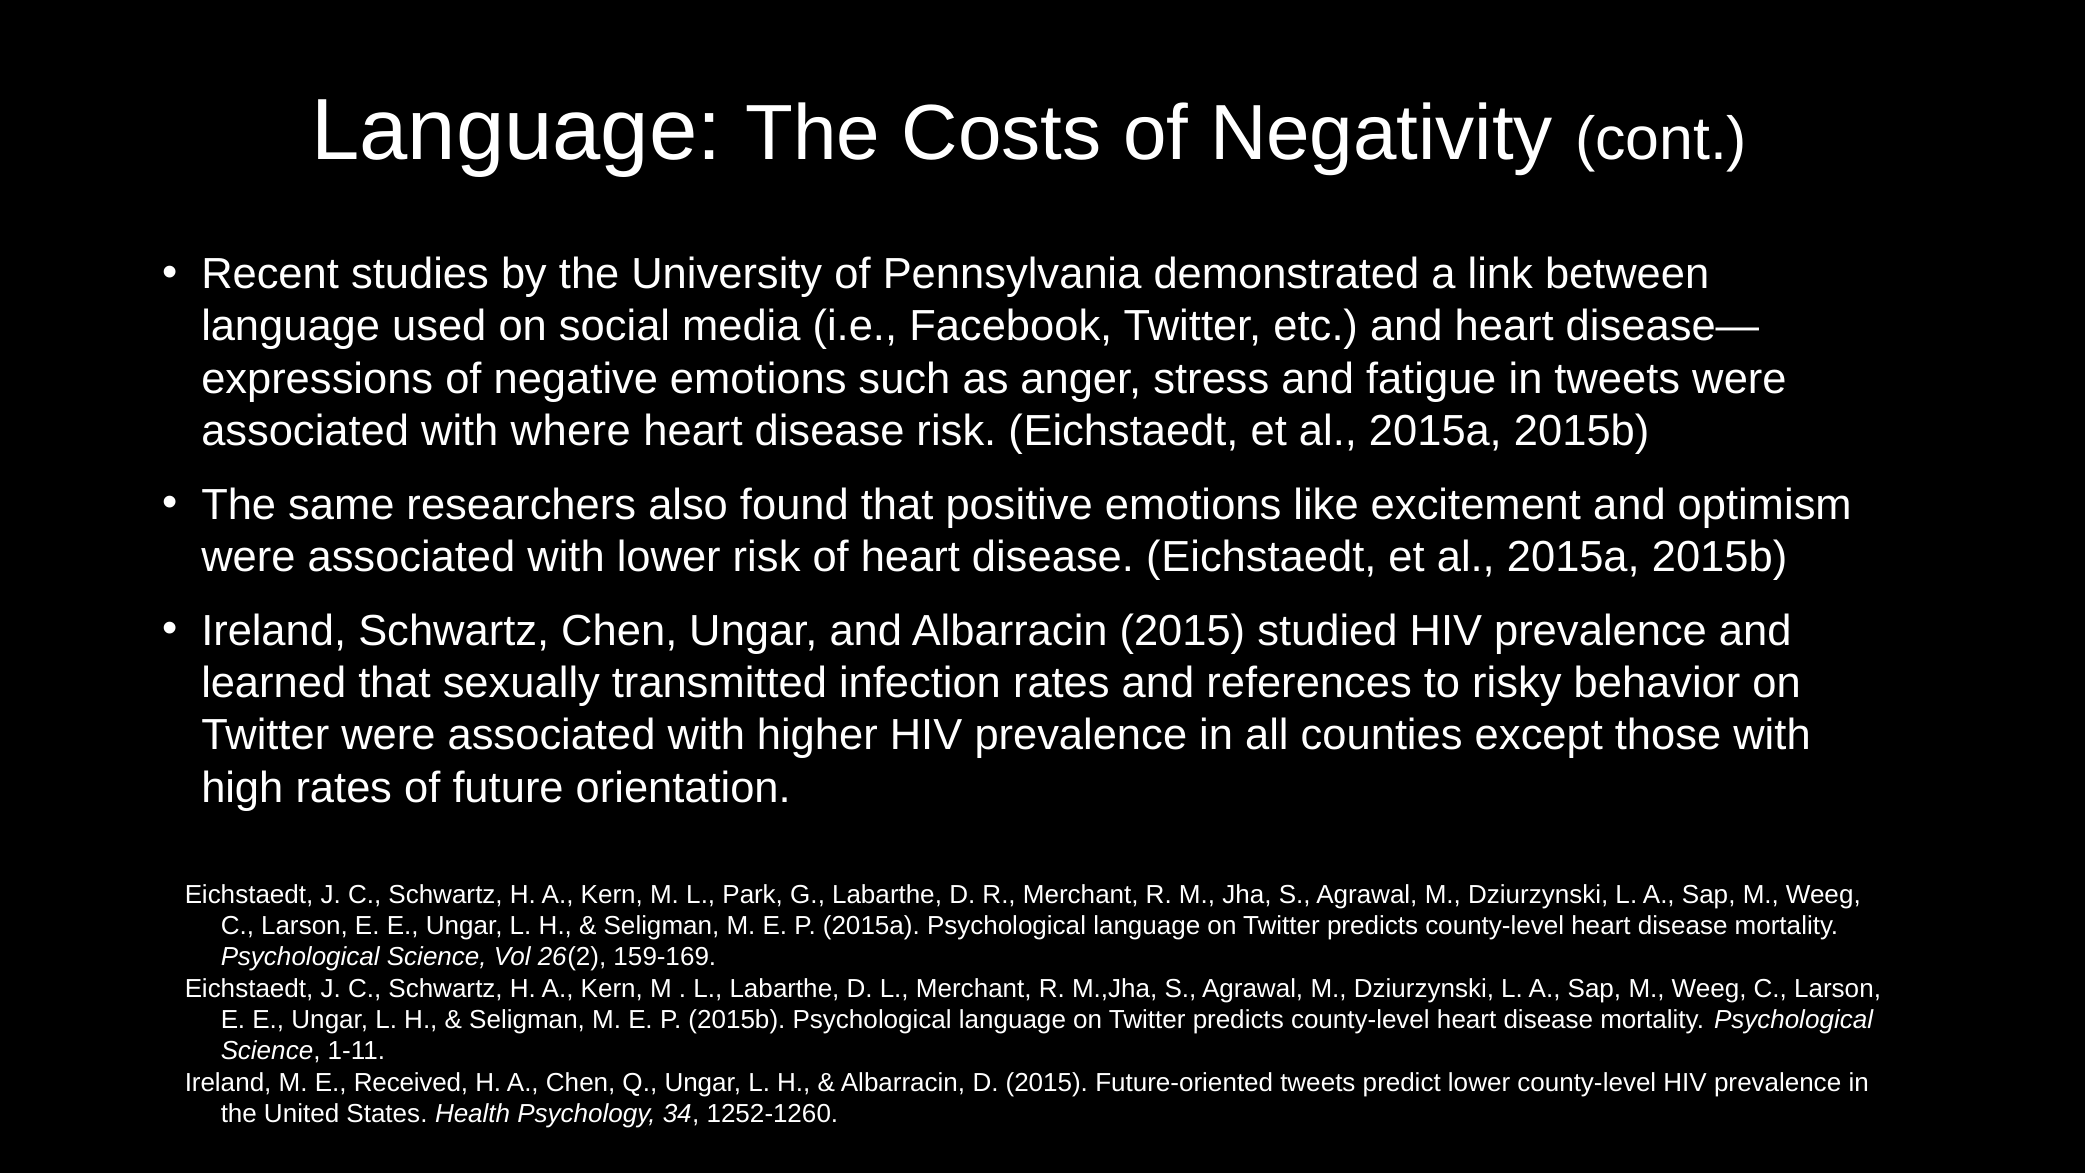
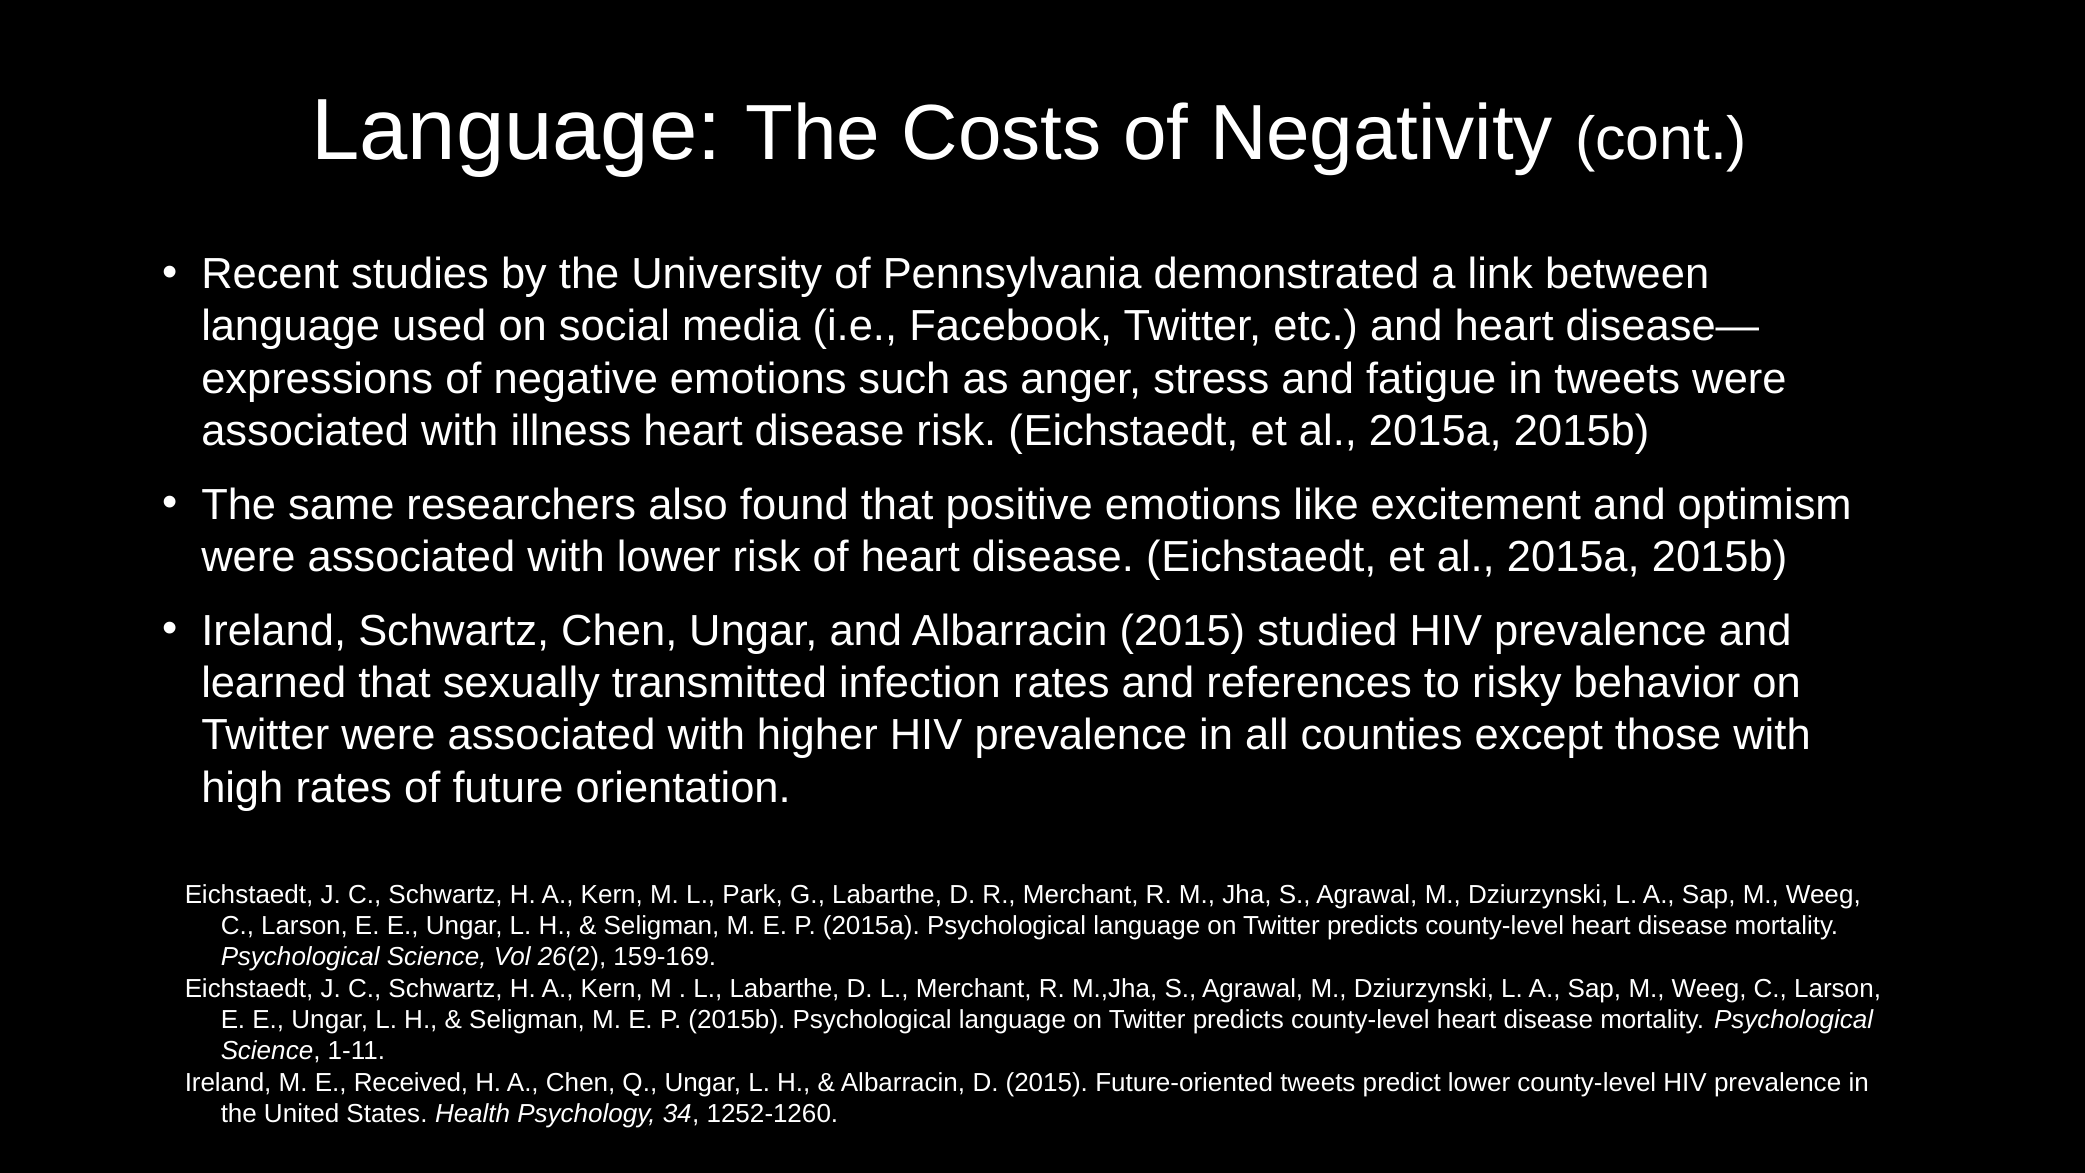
where: where -> illness (571, 431)
